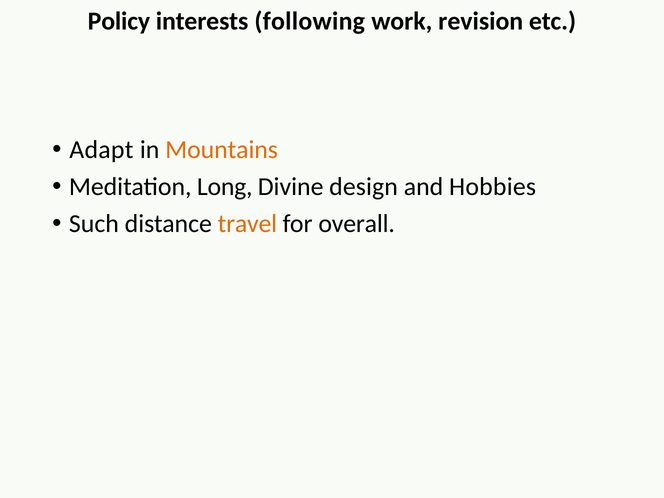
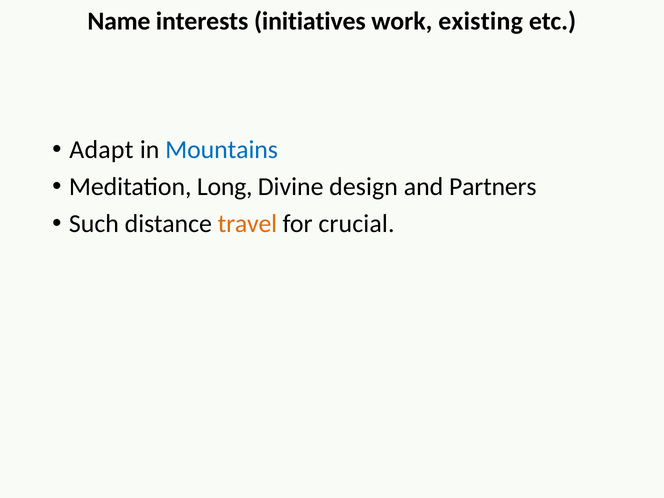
Policy: Policy -> Name (119, 21)
following: following -> initiatives (310, 21)
revision: revision -> existing (481, 21)
Mountains colour: orange -> blue (222, 150)
Hobbies: Hobbies -> Partners (493, 187)
overall: overall -> crucial (356, 224)
